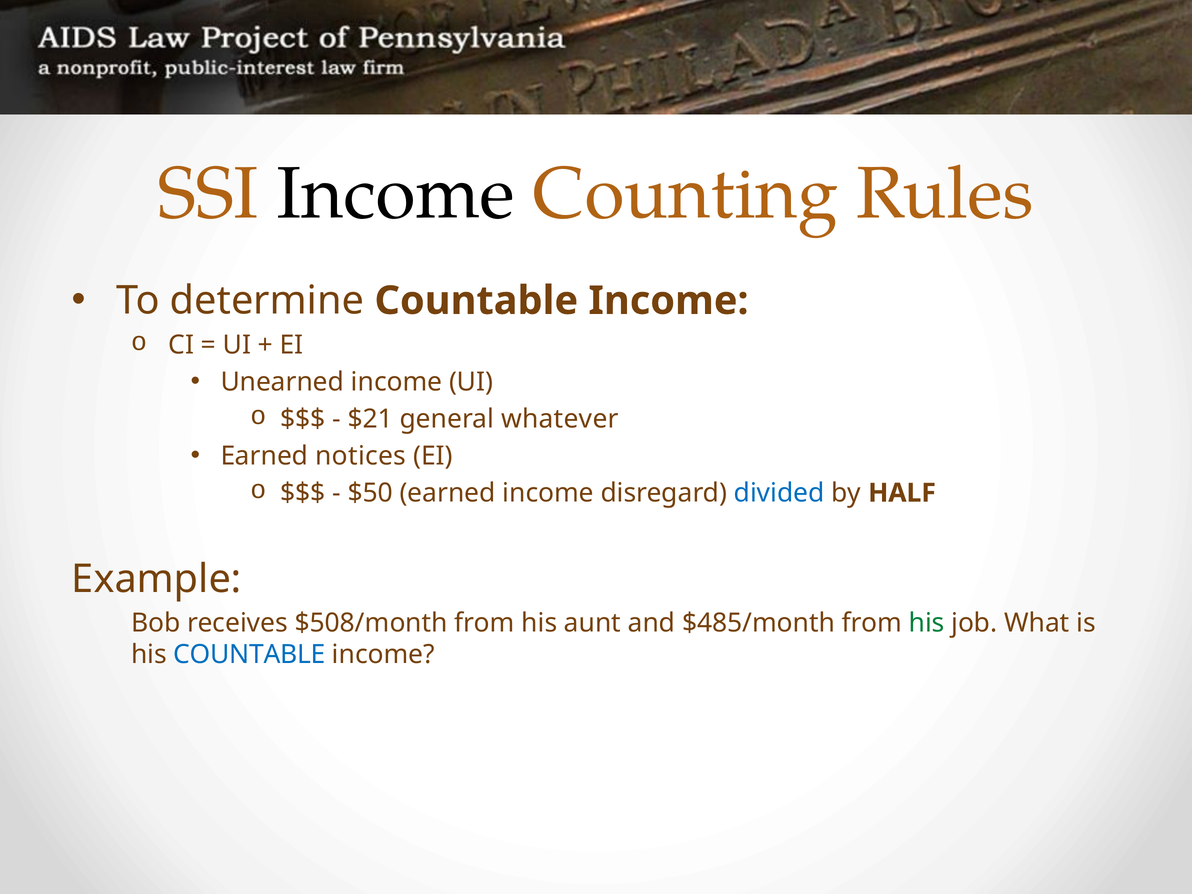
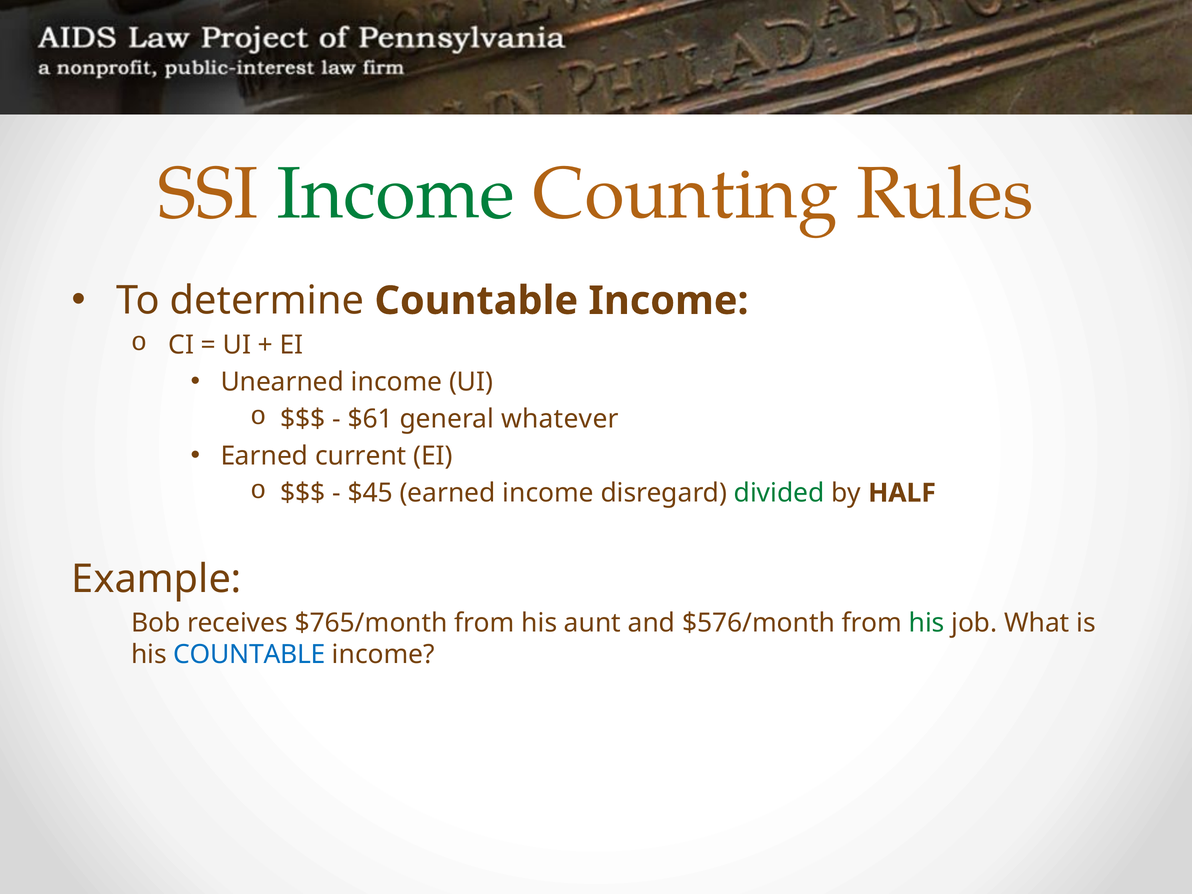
Income colour: black -> green (396, 194)
$21: $21 -> $61 (370, 419)
notices: notices -> current (361, 456)
$50: $50 -> $45 (370, 493)
divided colour: blue -> green (779, 493)
$508/month: $508/month -> $765/month (371, 623)
$485/month: $485/month -> $576/month (758, 623)
